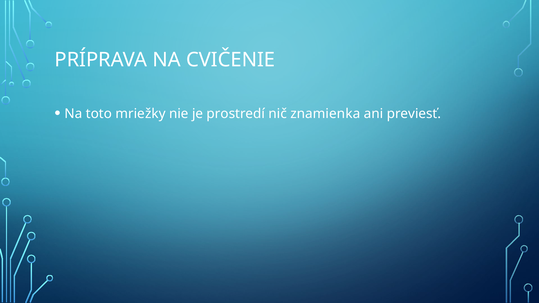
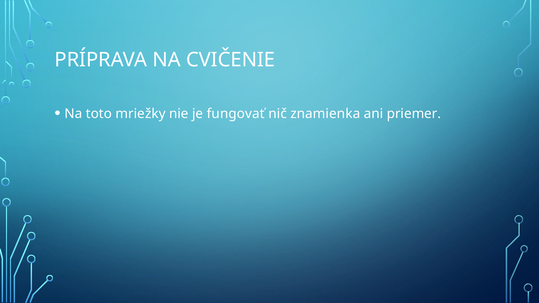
prostredí: prostredí -> fungovať (236, 114)
previesť: previesť -> priemer (414, 114)
